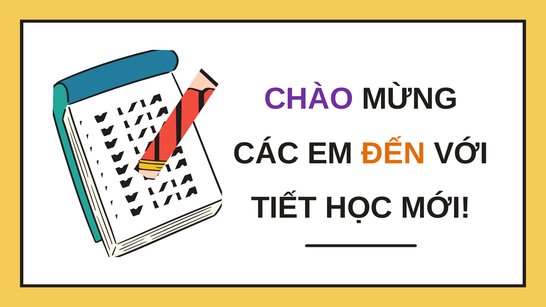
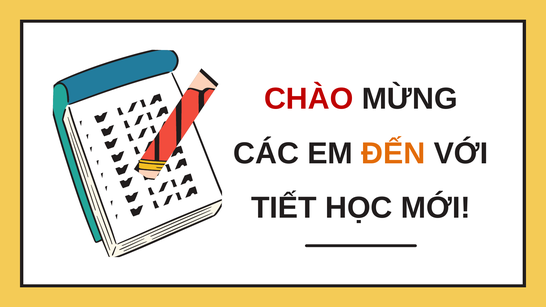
CHÀO colour: purple -> red (309, 99)
